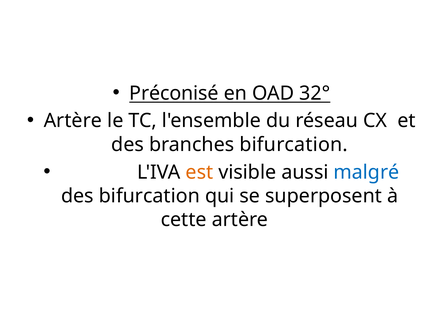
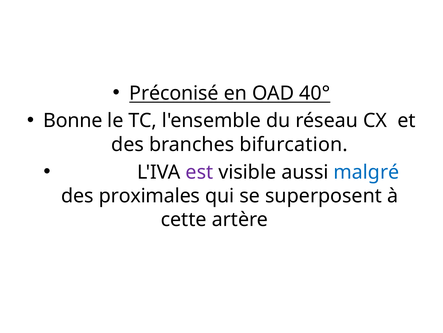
32°: 32° -> 40° (315, 93)
Artère: Artère -> Bonne (73, 121)
est colour: orange -> purple (199, 172)
des bifurcation: bifurcation -> proximales (149, 195)
